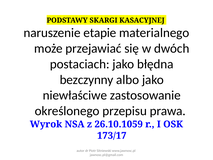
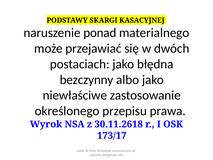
etapie: etapie -> ponad (100, 33)
26.10.1059: 26.10.1059 -> 30.11.2618 (119, 124)
